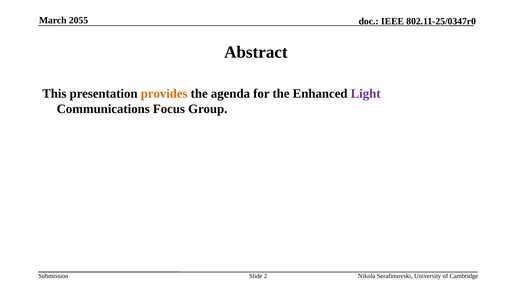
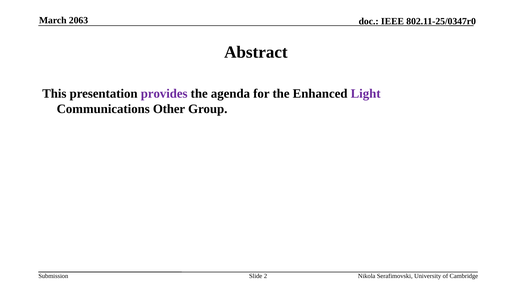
2055: 2055 -> 2063 (78, 20)
provides colour: orange -> purple (164, 94)
Focus: Focus -> Other (169, 109)
